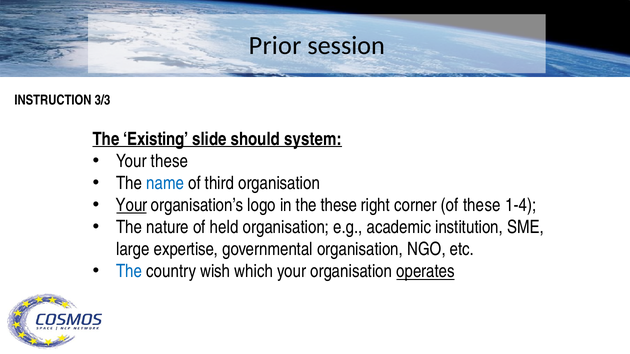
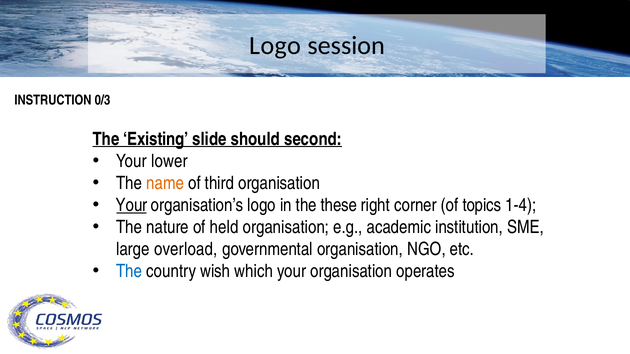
Prior: Prior -> Logo (275, 46)
3/3: 3/3 -> 0/3 (103, 101)
system: system -> second (313, 139)
Your these: these -> lower (170, 161)
name colour: blue -> orange (165, 183)
of these: these -> topics (482, 206)
expertise: expertise -> overload (186, 250)
operates underline: present -> none (426, 272)
